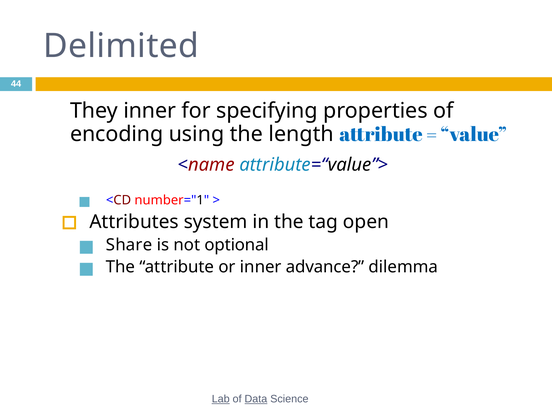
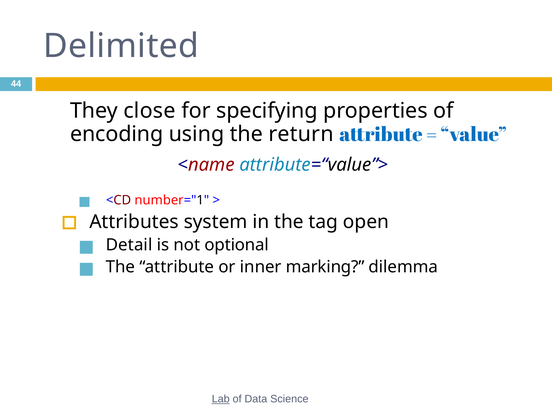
They inner: inner -> close (150, 111)
length: length -> return (301, 134)
Share: Share -> Detail (129, 245)
advance: advance -> marking (325, 267)
Data underline: present -> none (256, 399)
